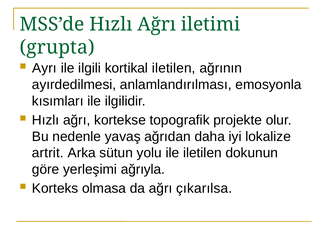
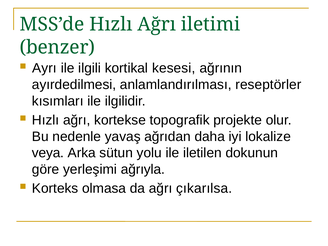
grupta: grupta -> benzer (57, 47)
kortikal iletilen: iletilen -> kesesi (174, 68)
emosyonla: emosyonla -> reseptörler (268, 85)
artrit: artrit -> veya (48, 153)
